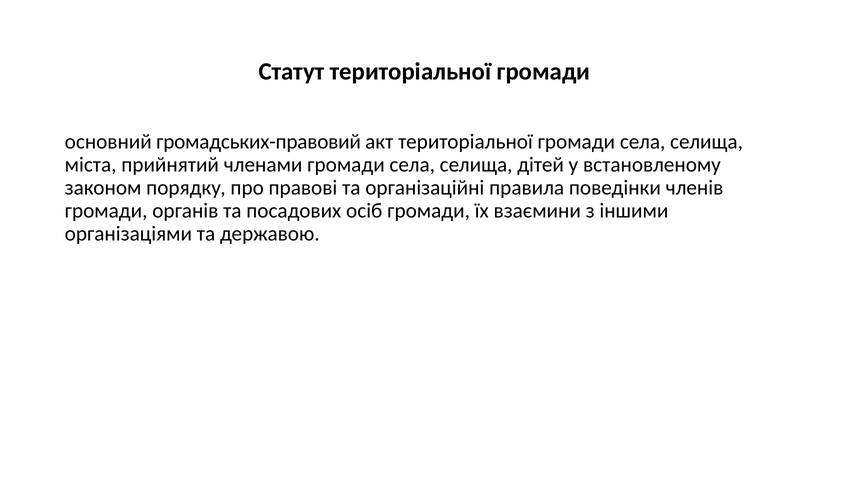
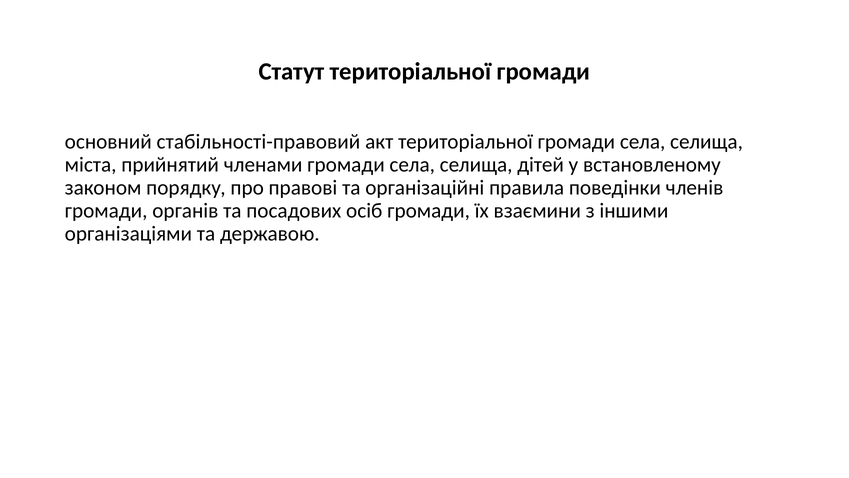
громадських-правовий: громадських-правовий -> стабільності-правовий (258, 142)
